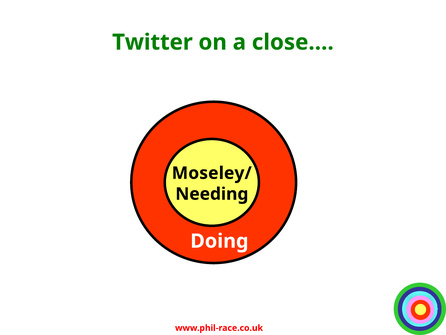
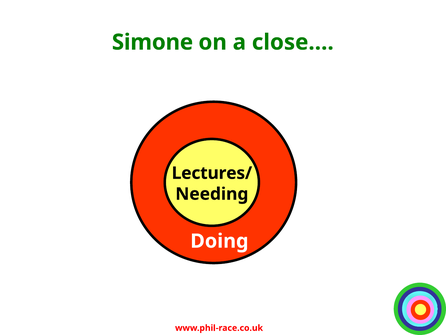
Twitter: Twitter -> Simone (152, 42)
Moseley/: Moseley/ -> Lectures/ (212, 173)
